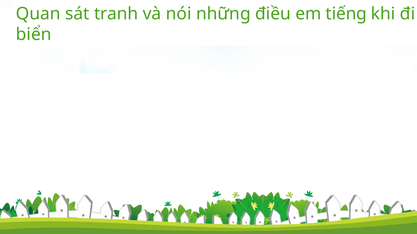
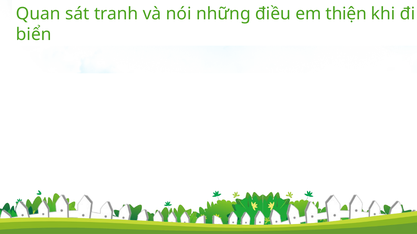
tiếng: tiếng -> thiện (346, 14)
